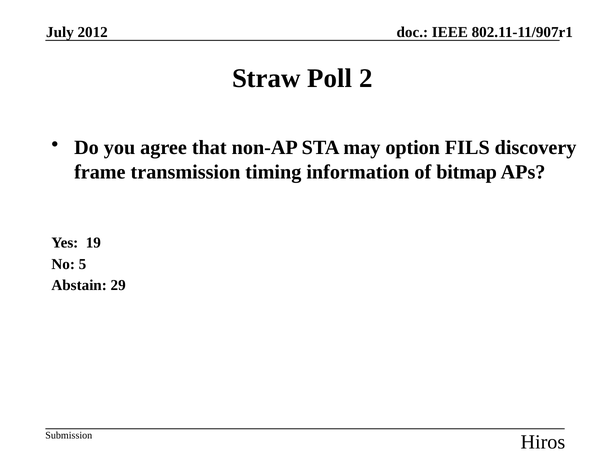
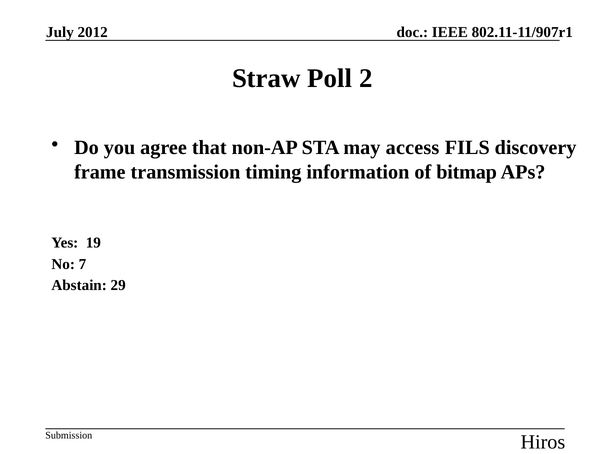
option: option -> access (413, 148)
5: 5 -> 7 (82, 264)
